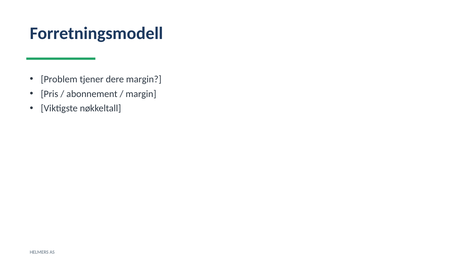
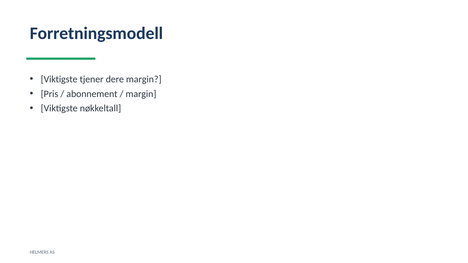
Problem: Problem -> Viktigste (59, 79)
